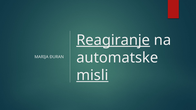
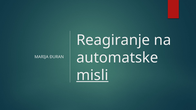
Reagiranje underline: present -> none (113, 40)
